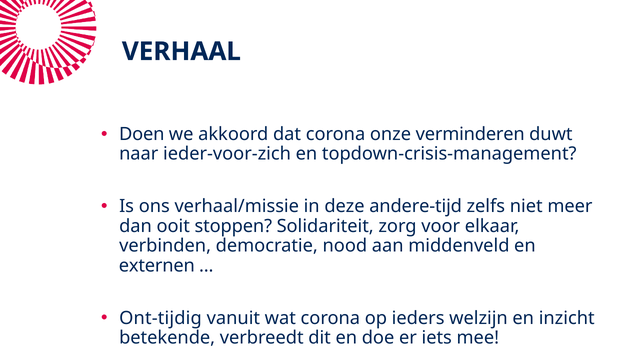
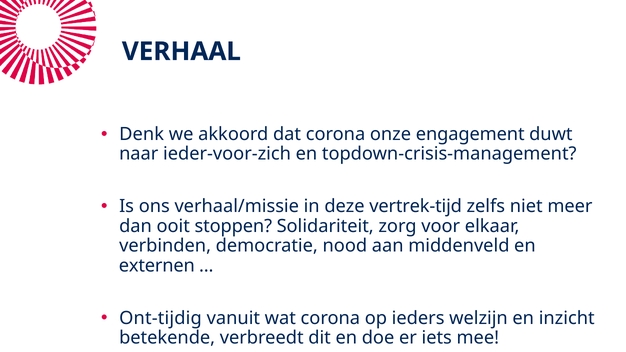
Doen: Doen -> Denk (142, 134)
verminderen: verminderen -> engagement (470, 134)
andere-tijd: andere-tijd -> vertrek-tijd (416, 207)
